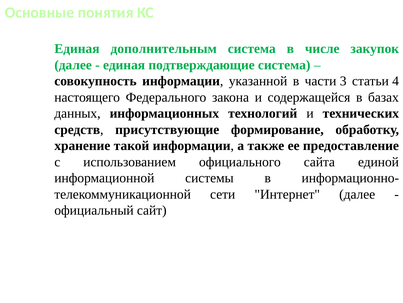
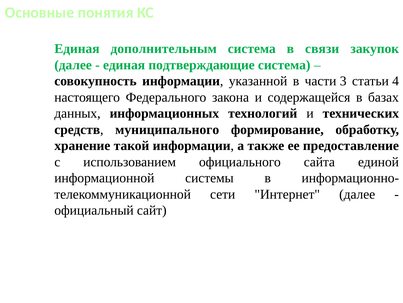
числе: числе -> связи (322, 49)
присутствующие: присутствующие -> муниципального (167, 129)
